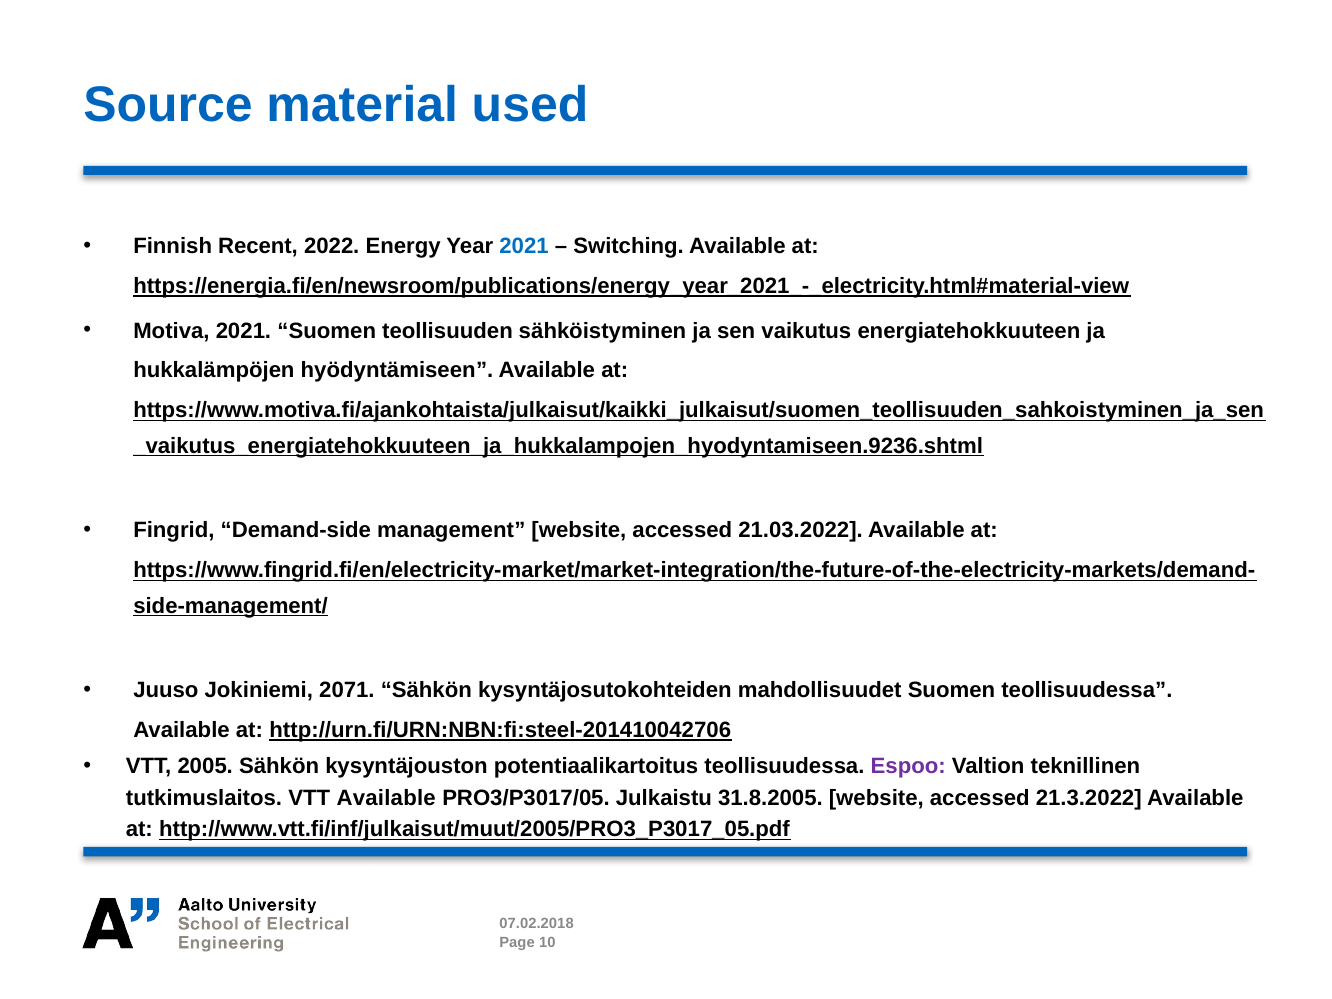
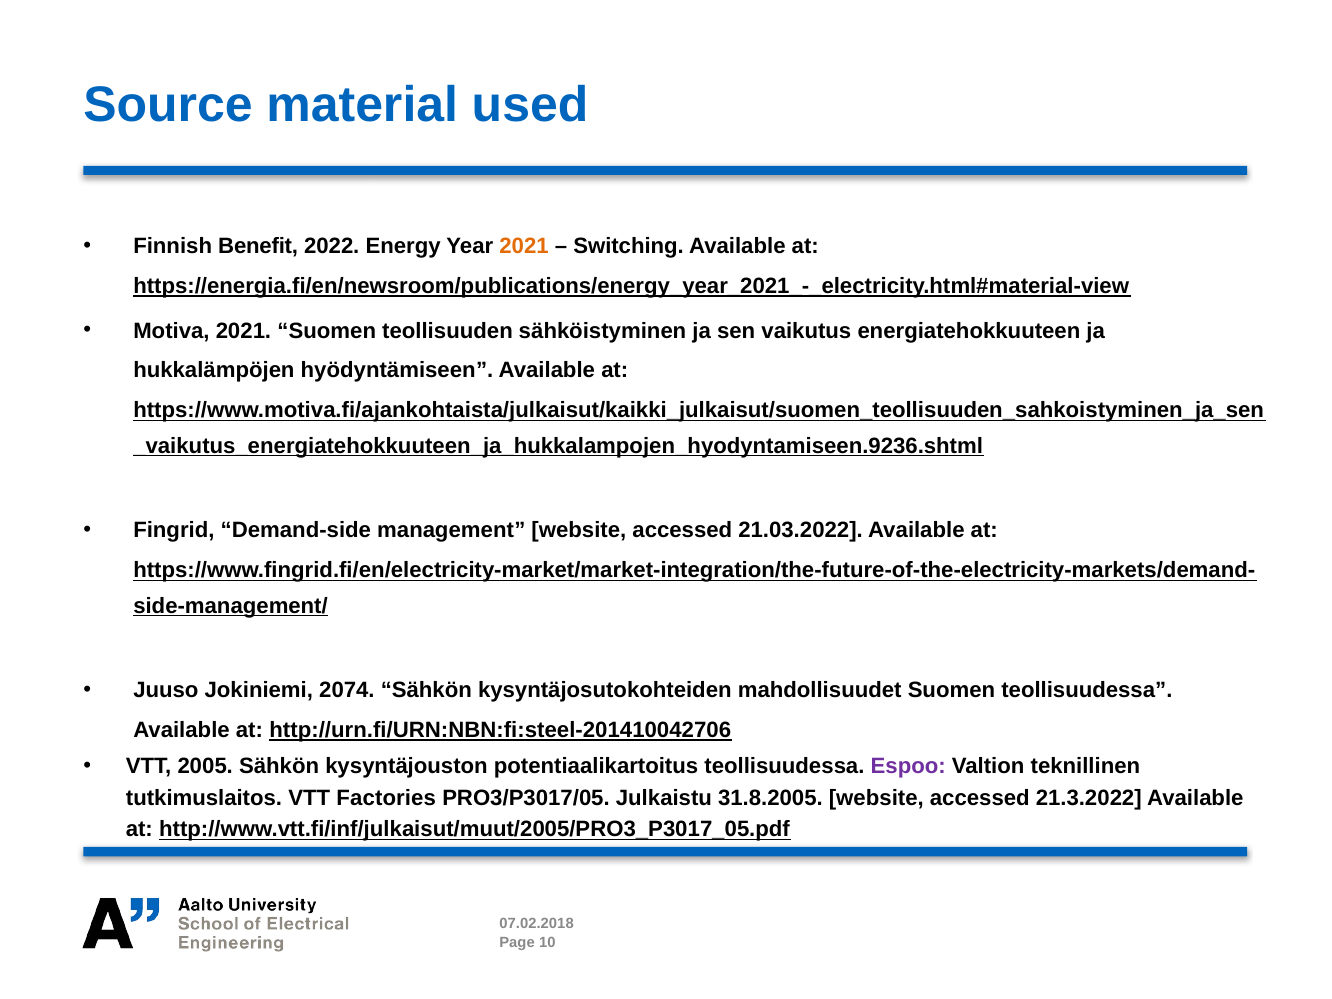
Recent: Recent -> Benefit (258, 246)
2021 colour: blue -> orange (524, 246)
2071: 2071 -> 2074 (347, 690)
VTT Available: Available -> Factories (386, 798)
